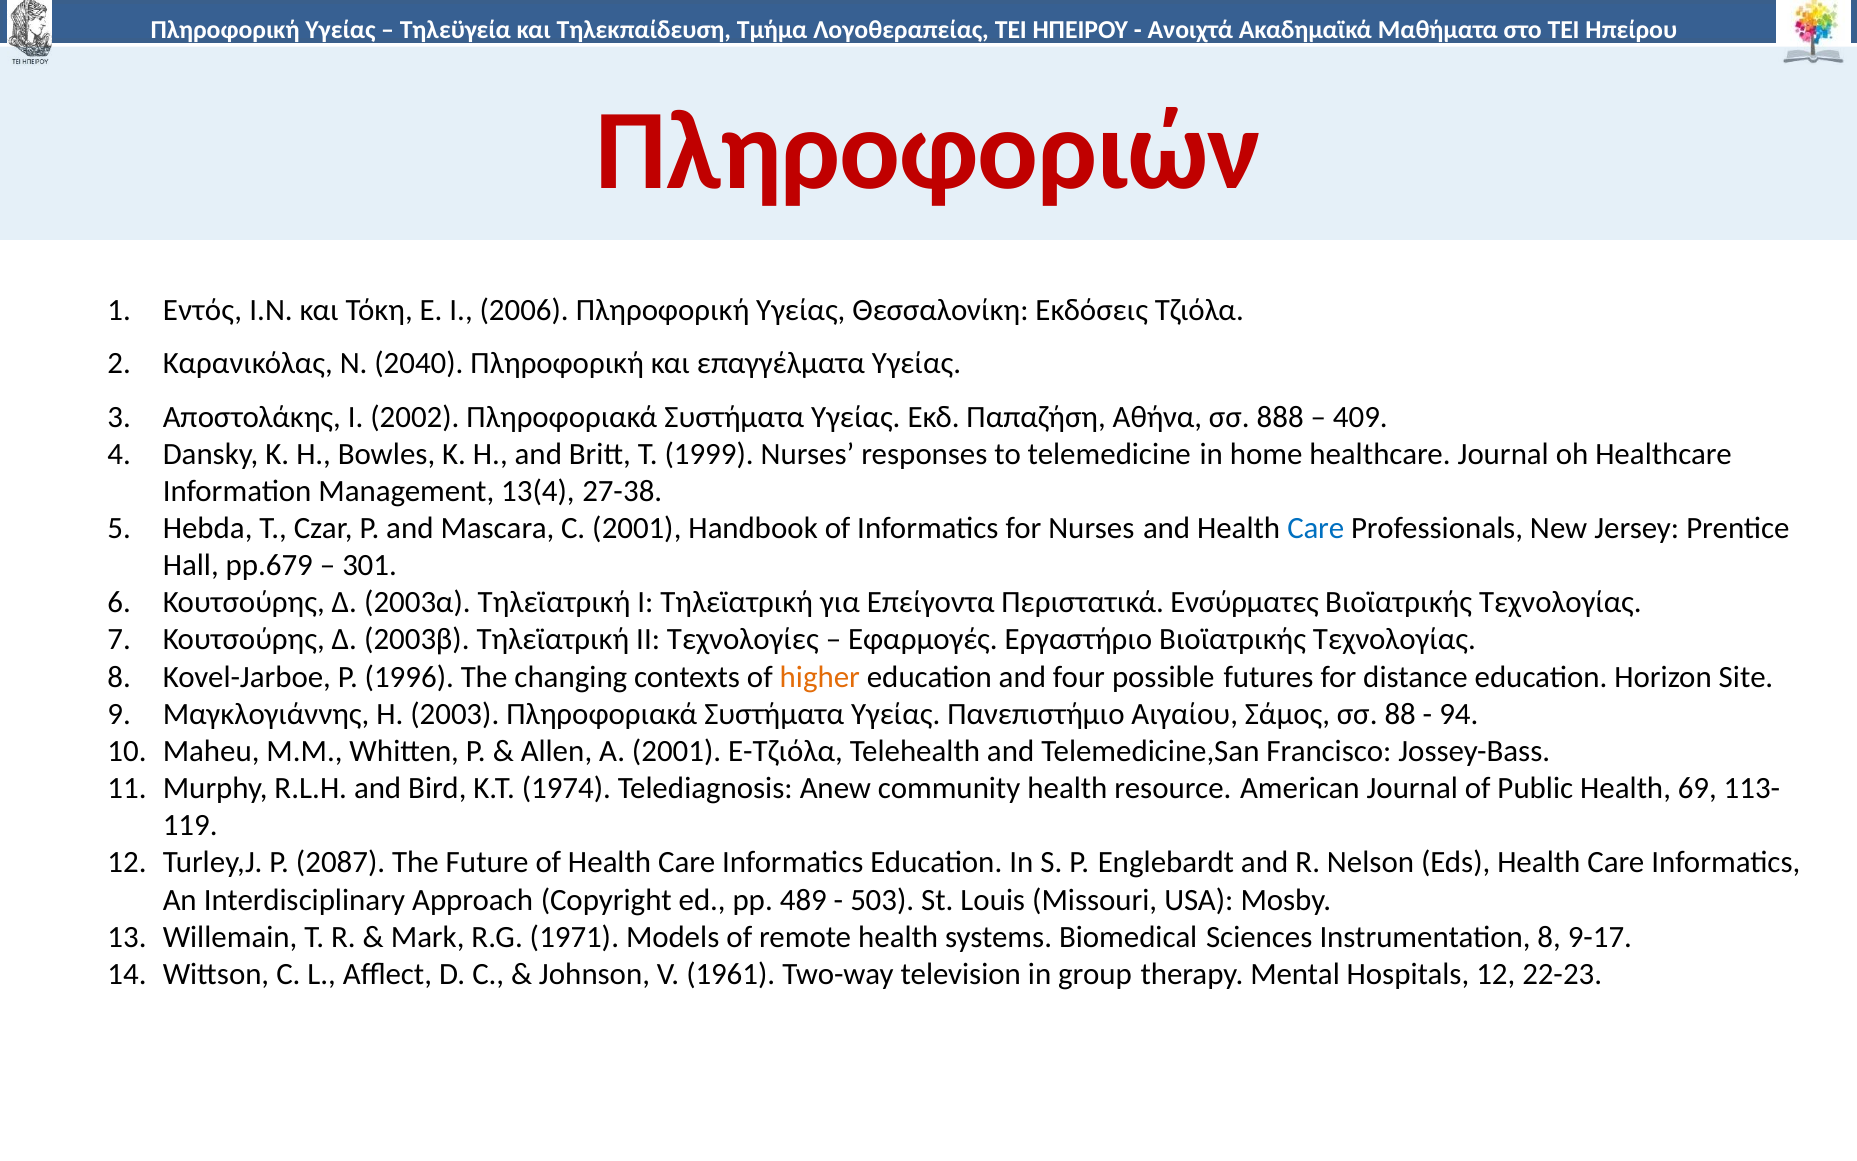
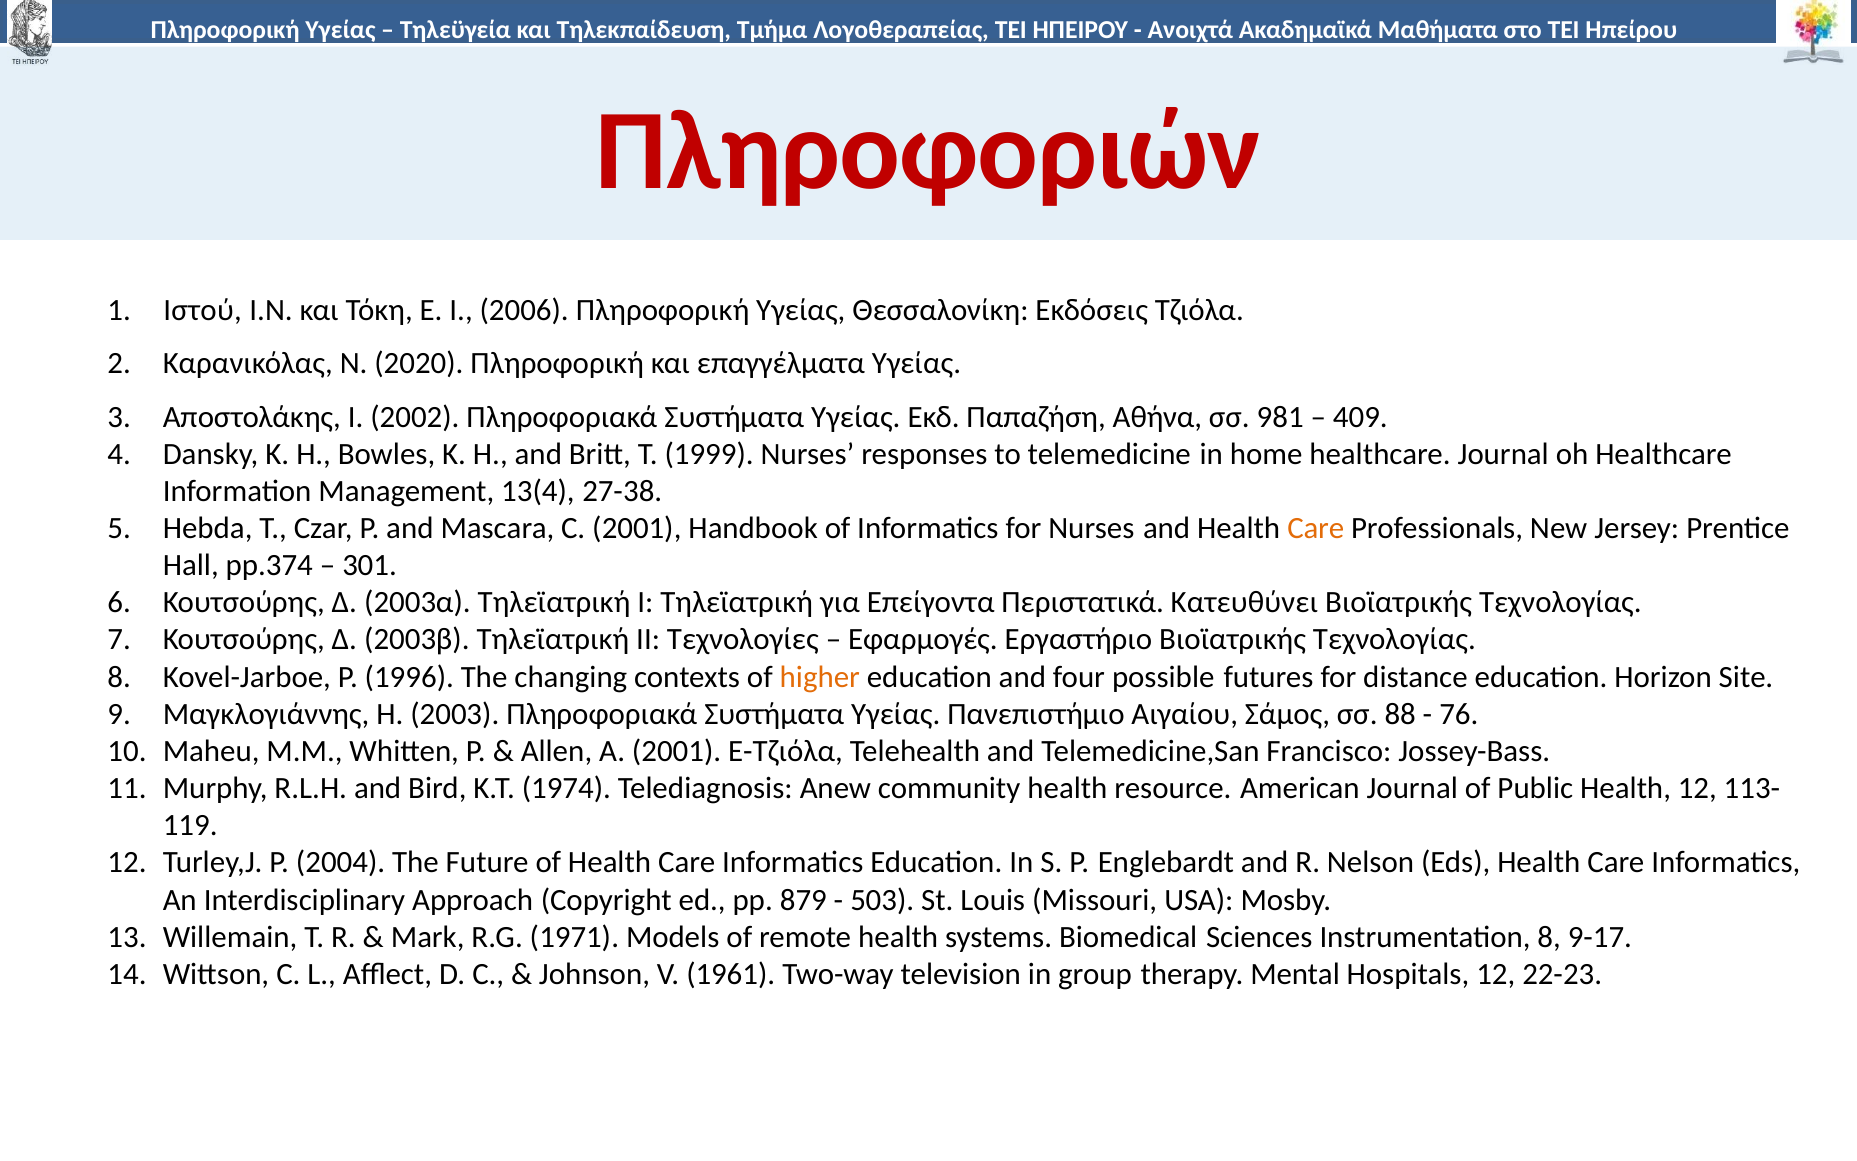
Εντός: Εντός -> Ιστού (203, 310)
2040: 2040 -> 2020 (419, 363)
888: 888 -> 981 (1280, 417)
Care colour: blue -> orange (1316, 528)
pp.679: pp.679 -> pp.374 (269, 565)
Ενσύρματες: Ενσύρματες -> Κατευθύνει (1244, 602)
94: 94 -> 76 (1459, 714)
Health 69: 69 -> 12 (1697, 788)
2087: 2087 -> 2004 (341, 862)
489: 489 -> 879 (803, 900)
